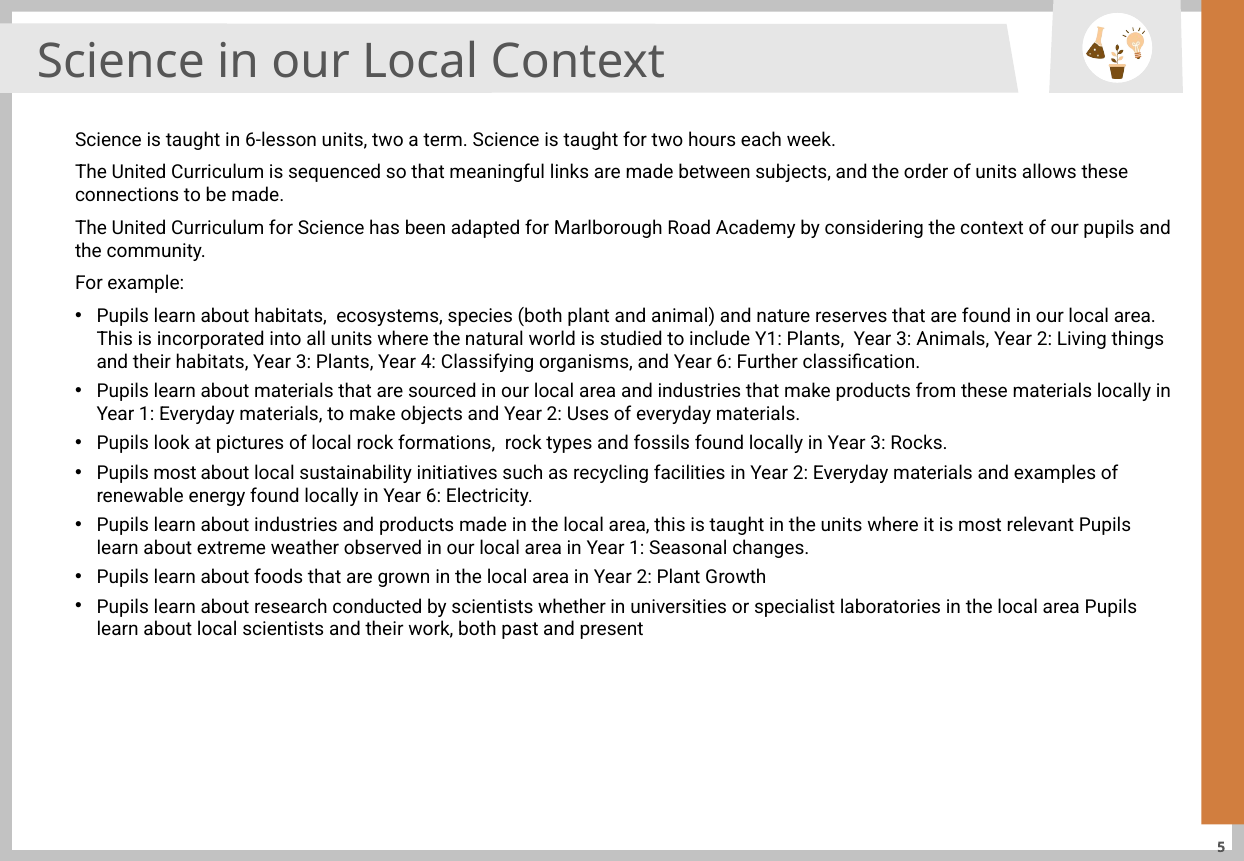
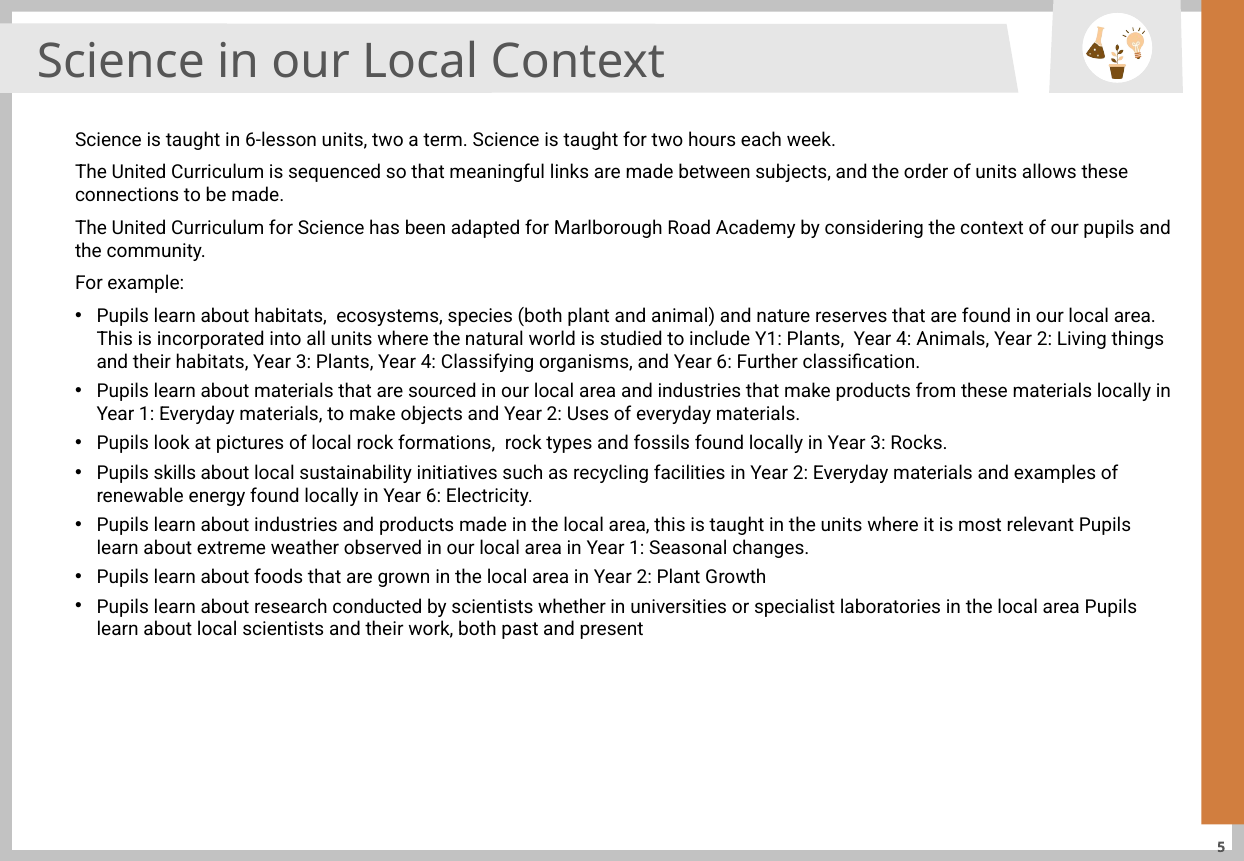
Y1 Plants Year 3: 3 -> 4 (904, 339)
Pupils most: most -> skills (175, 473)
